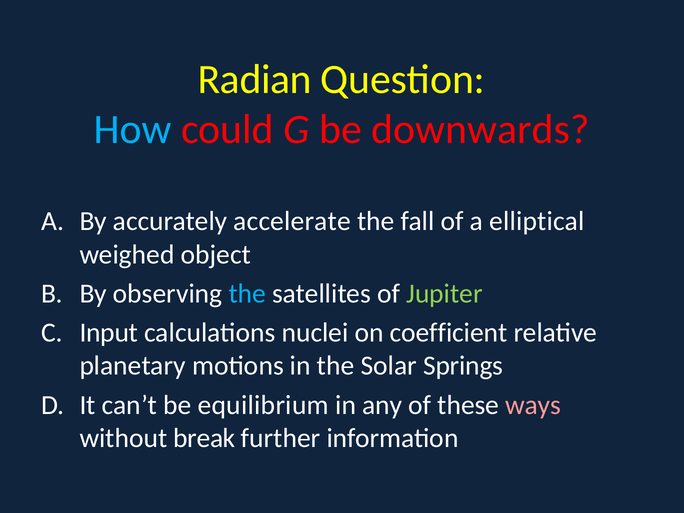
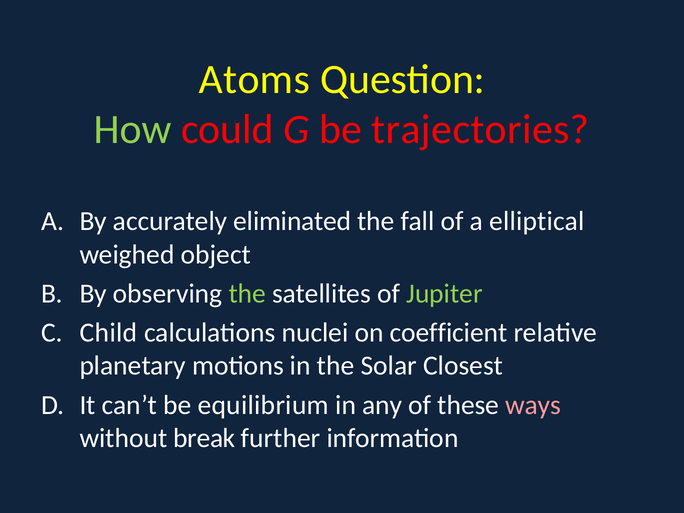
Radian: Radian -> Atoms (254, 79)
How colour: light blue -> light green (133, 129)
downwards: downwards -> trajectories (480, 129)
accelerate: accelerate -> eliminated (292, 221)
the colour: light blue -> light green (247, 294)
Input: Input -> Child (109, 333)
Springs: Springs -> Closest (463, 366)
